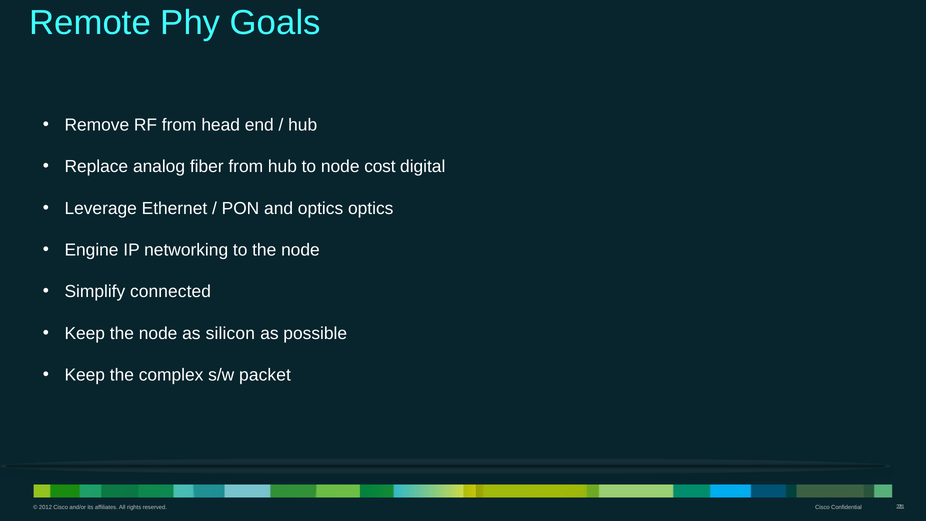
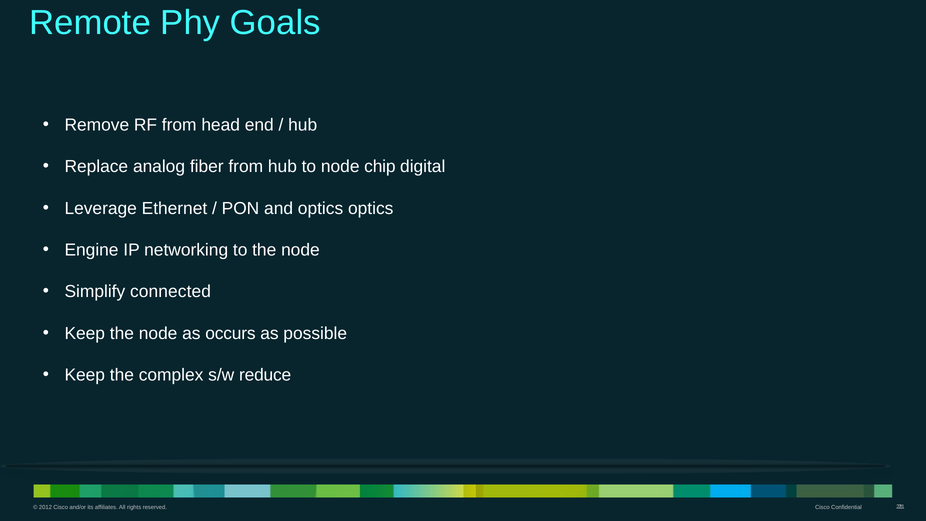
cost: cost -> chip (380, 167)
silicon: silicon -> occurs (230, 333)
packet: packet -> reduce (265, 375)
